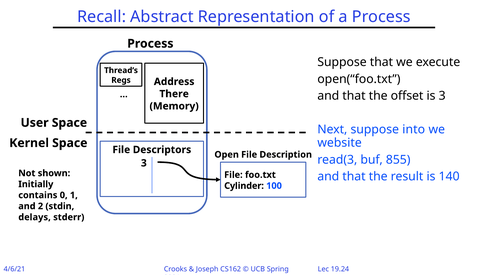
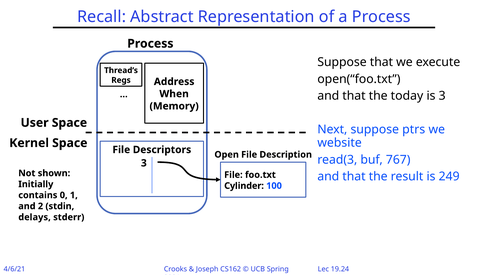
There: There -> When (174, 94)
offset: offset -> today (407, 96)
into: into -> ptrs (414, 129)
855: 855 -> 767 (398, 159)
140: 140 -> 249 (449, 176)
